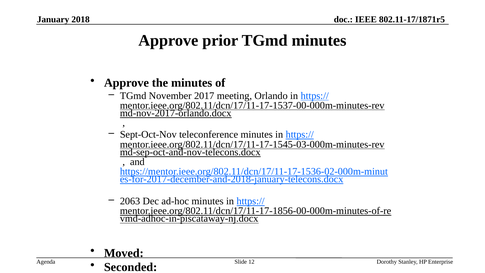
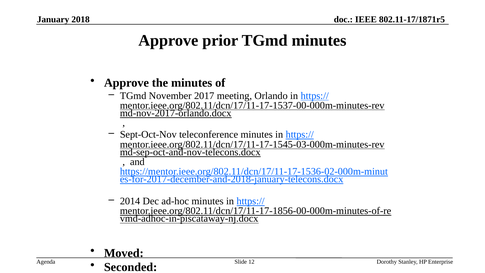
2063: 2063 -> 2014 (130, 201)
